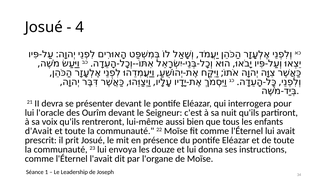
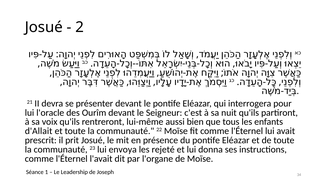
4: 4 -> 2 (80, 27)
d'Avait: d'Avait -> d'Allait (39, 131)
douze: douze -> rejeté (163, 150)
